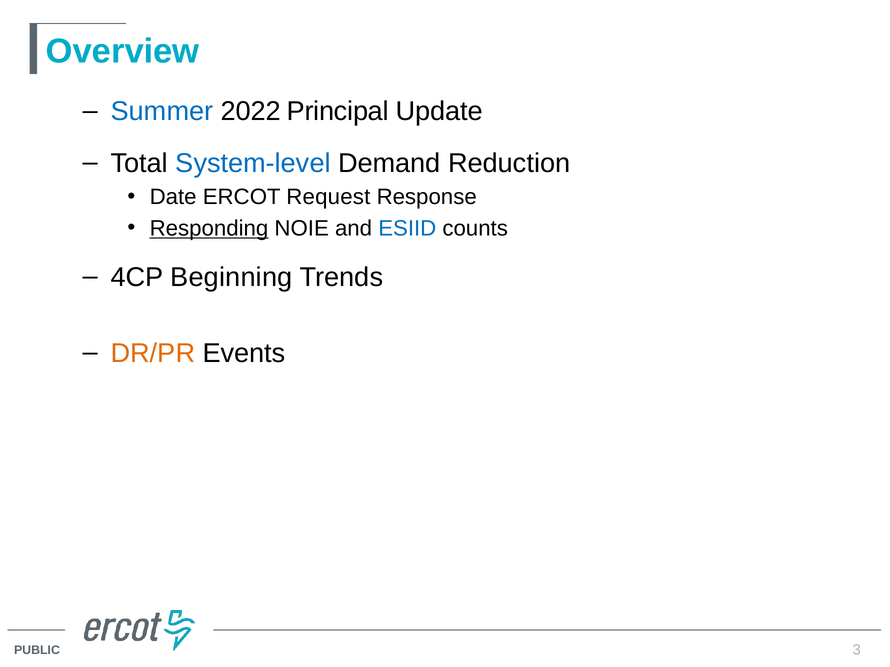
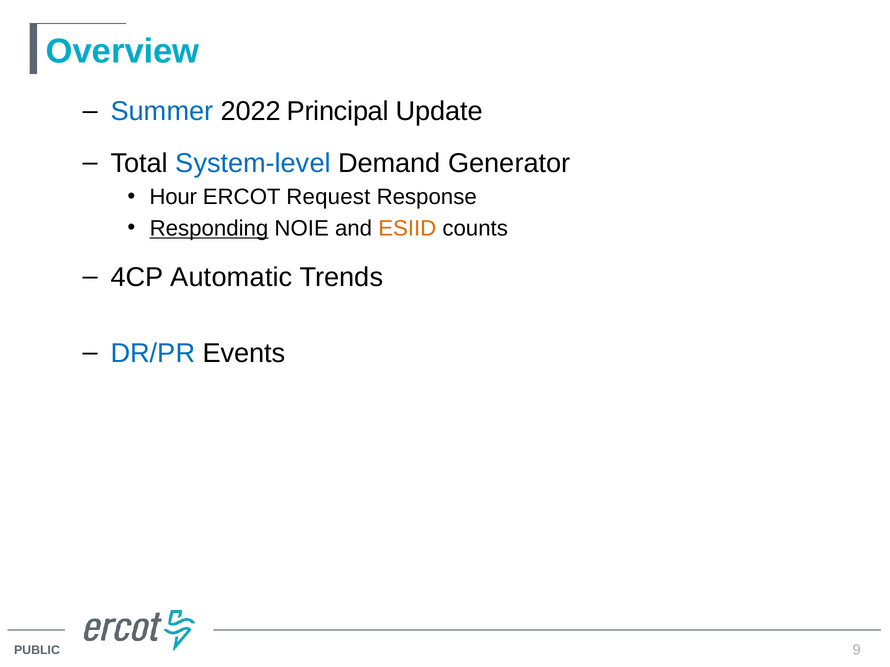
Reduction: Reduction -> Generator (509, 163)
Date: Date -> Hour (173, 197)
ESIID colour: blue -> orange (407, 228)
Beginning: Beginning -> Automatic (231, 278)
DR/PR colour: orange -> blue (153, 354)
3: 3 -> 9 (857, 650)
